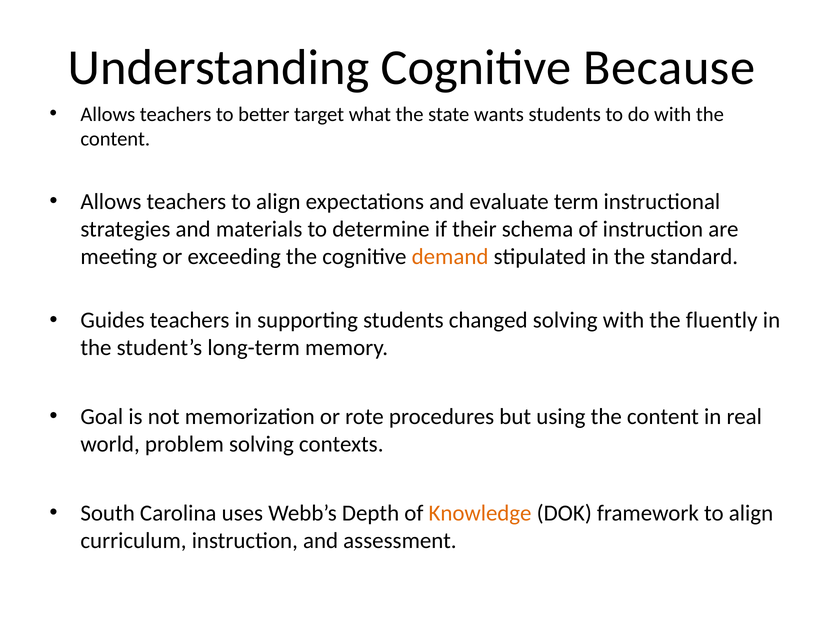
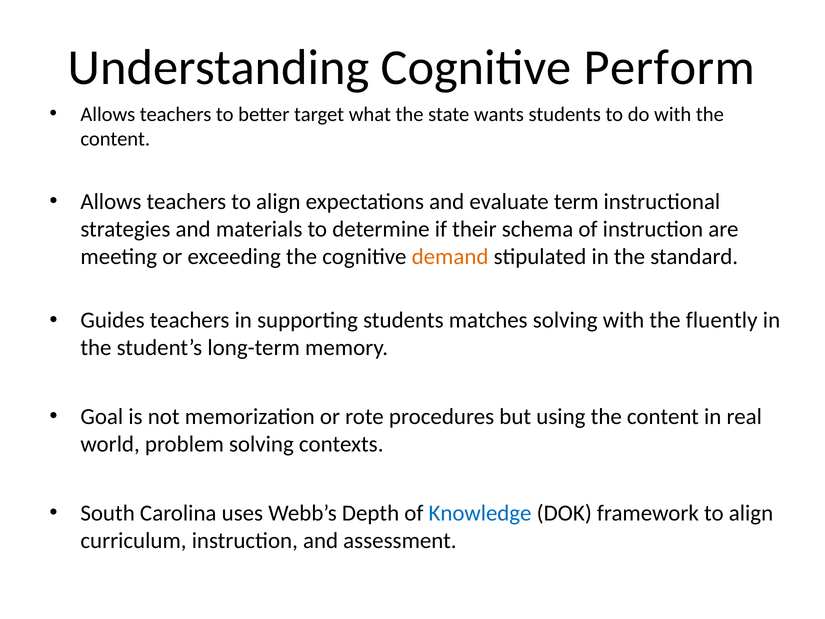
Because: Because -> Perform (669, 67)
changed: changed -> matches (488, 320)
Knowledge colour: orange -> blue (480, 513)
